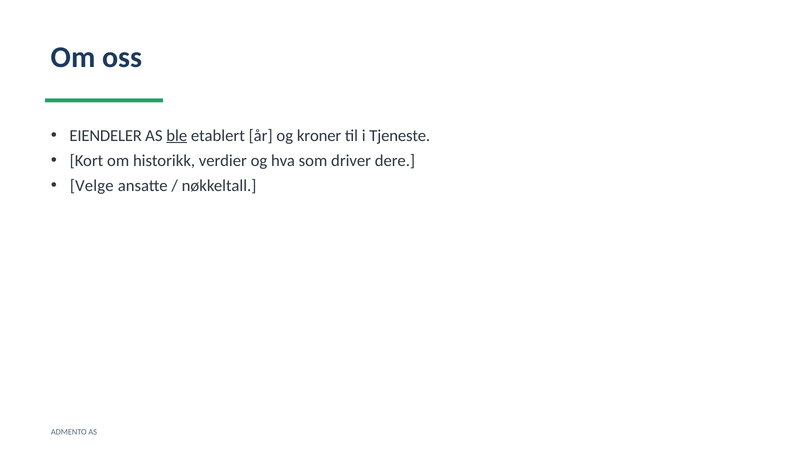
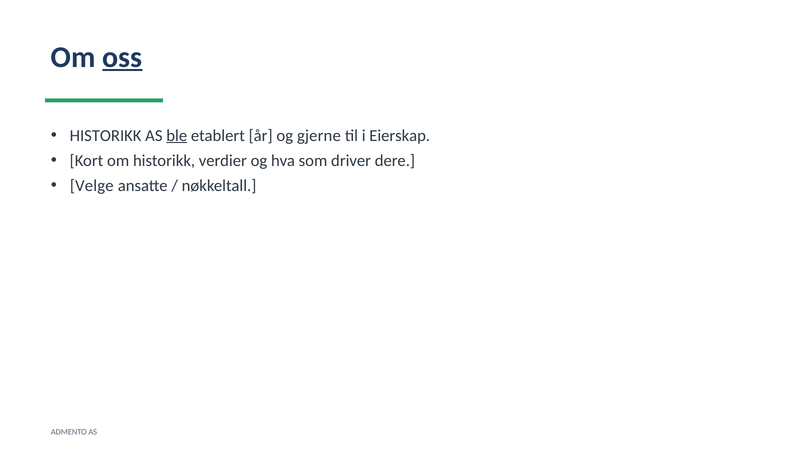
oss underline: none -> present (122, 57)
EIENDELER: EIENDELER -> HISTORIKK (106, 135)
kroner: kroner -> gjerne (319, 135)
Tjeneste: Tjeneste -> Eierskap (400, 135)
